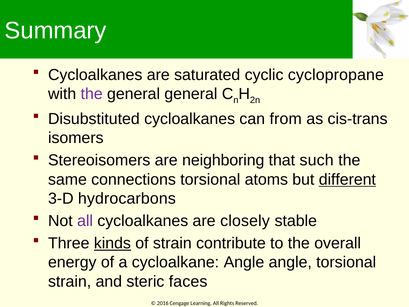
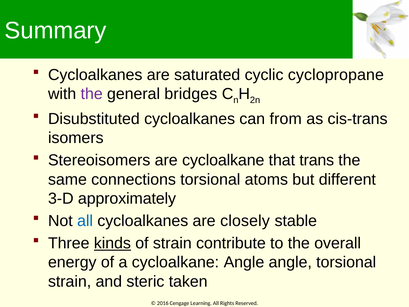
general general: general -> bridges (191, 94)
are neighboring: neighboring -> cycloalkane (223, 160)
such: such -> trans (317, 160)
different underline: present -> none (347, 179)
hydrocarbons: hydrocarbons -> approximately (127, 198)
all colour: purple -> blue (85, 221)
faces: faces -> taken (188, 281)
